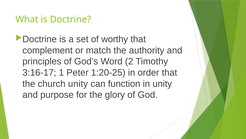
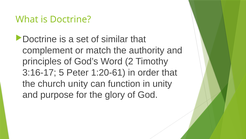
worthy: worthy -> similar (115, 39)
1: 1 -> 5 (61, 72)
1:20-25: 1:20-25 -> 1:20-61 (108, 72)
